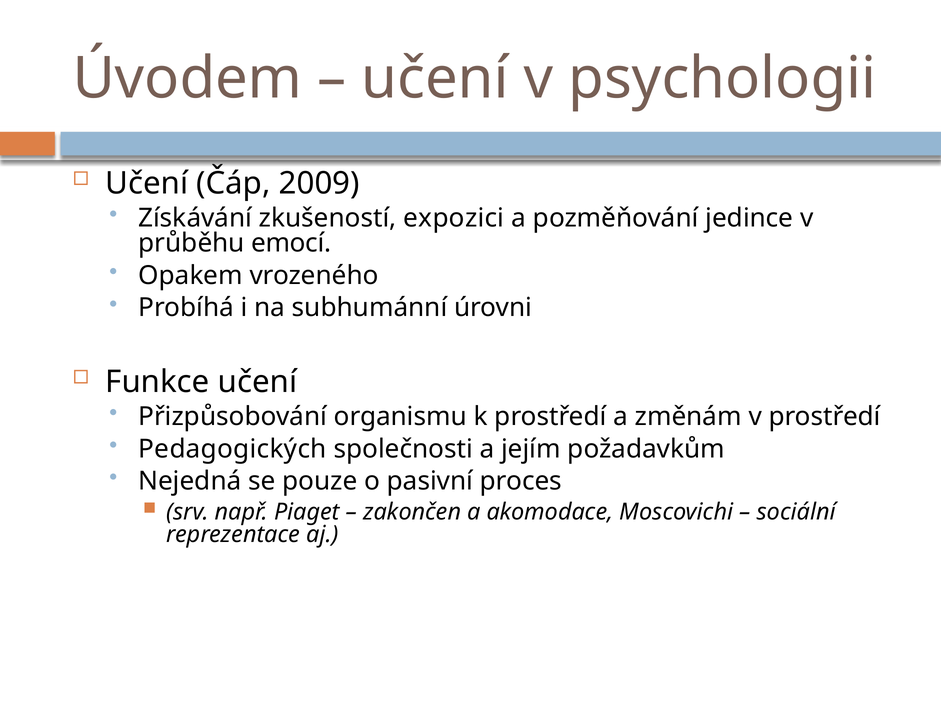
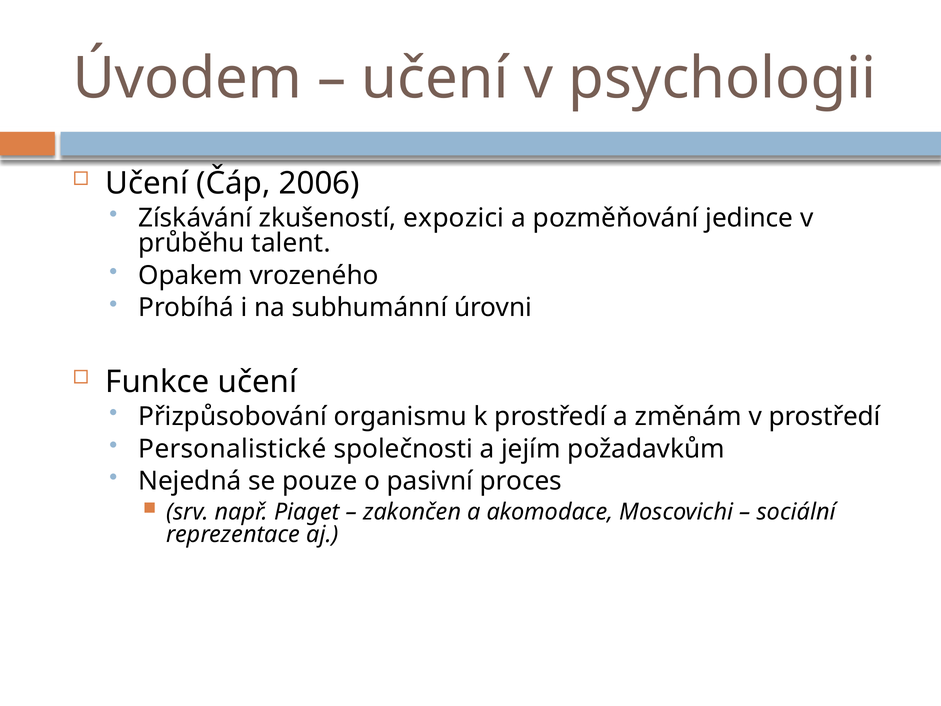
2009: 2009 -> 2006 (319, 183)
emocí: emocí -> talent (291, 243)
Pedagogických: Pedagogických -> Personalistické (232, 449)
